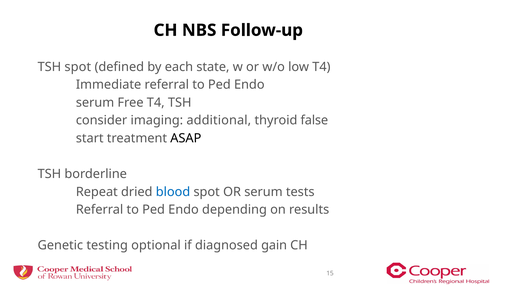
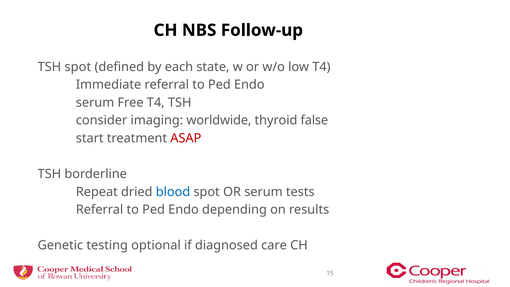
additional: additional -> worldwide (219, 120)
ASAP colour: black -> red (186, 138)
gain: gain -> care (274, 245)
